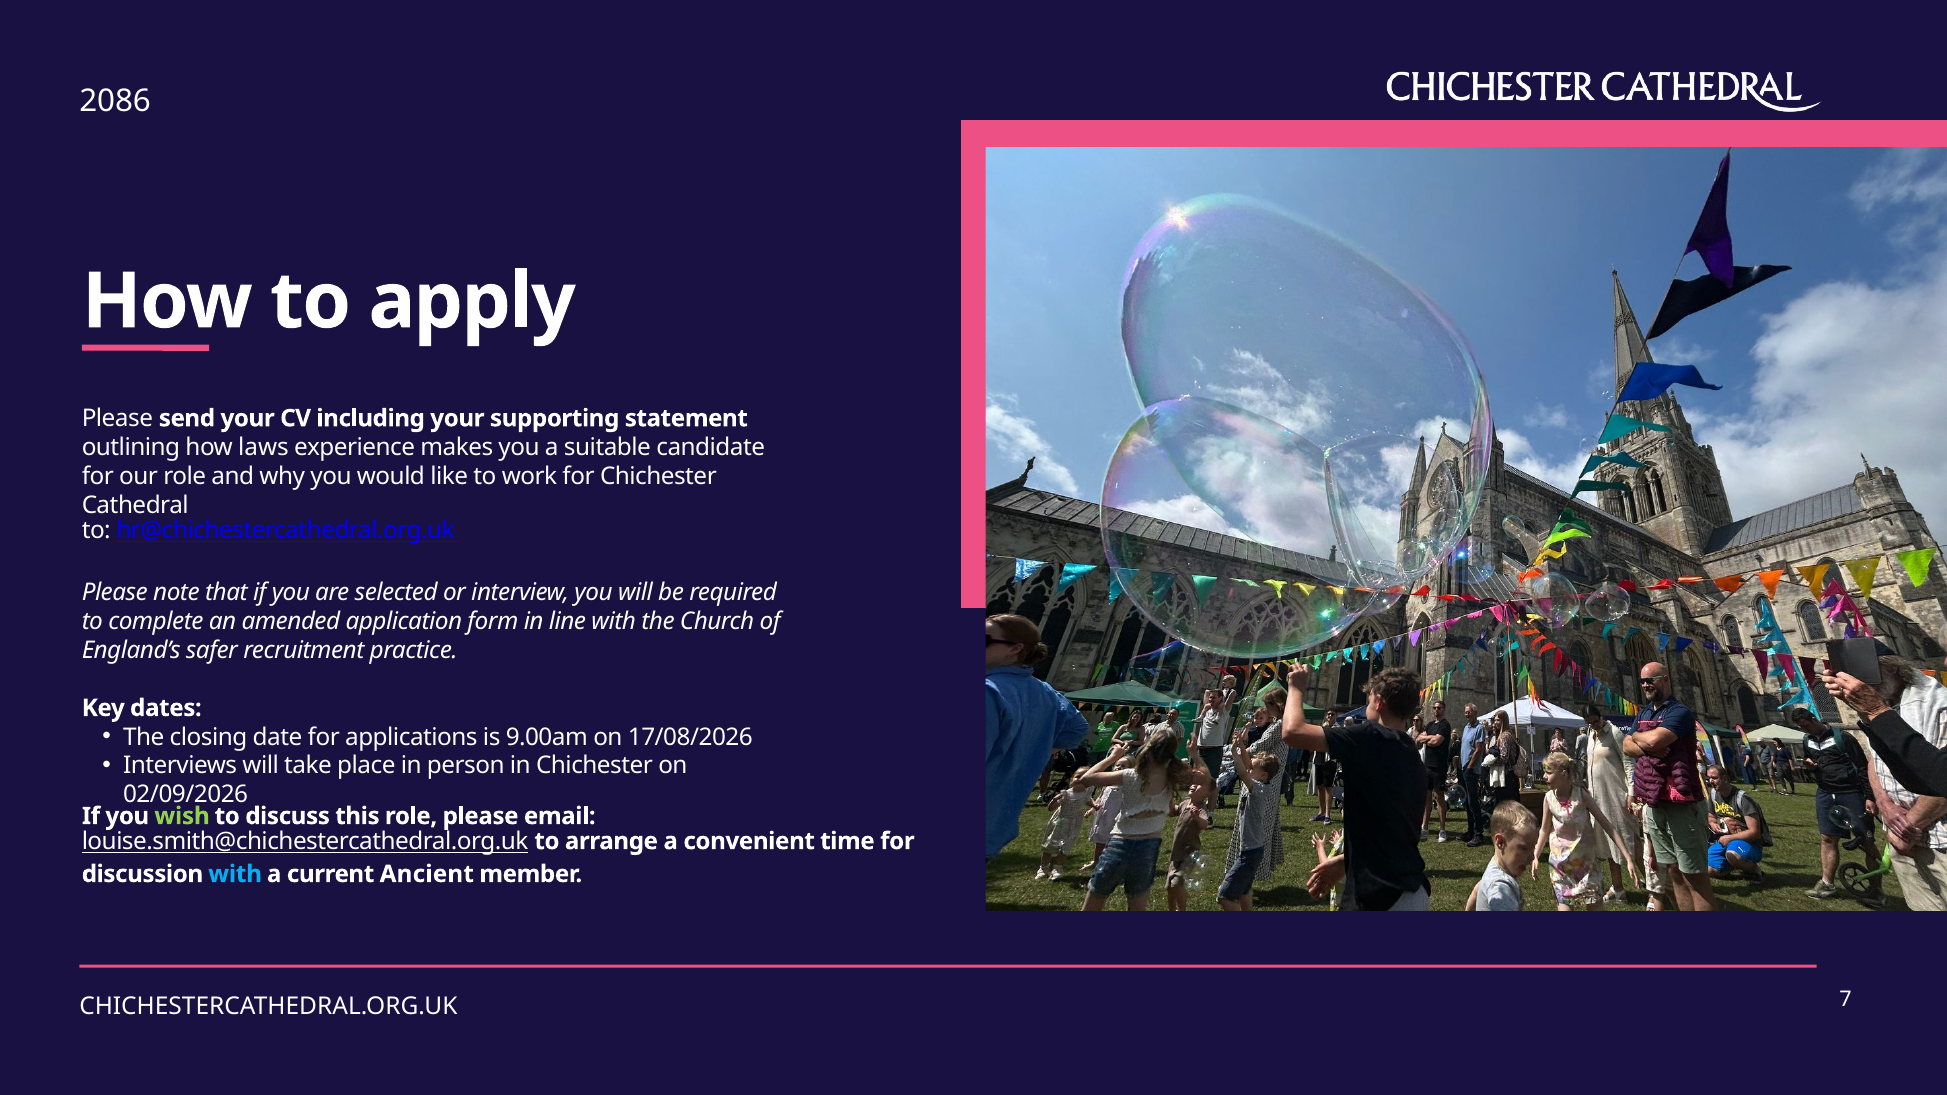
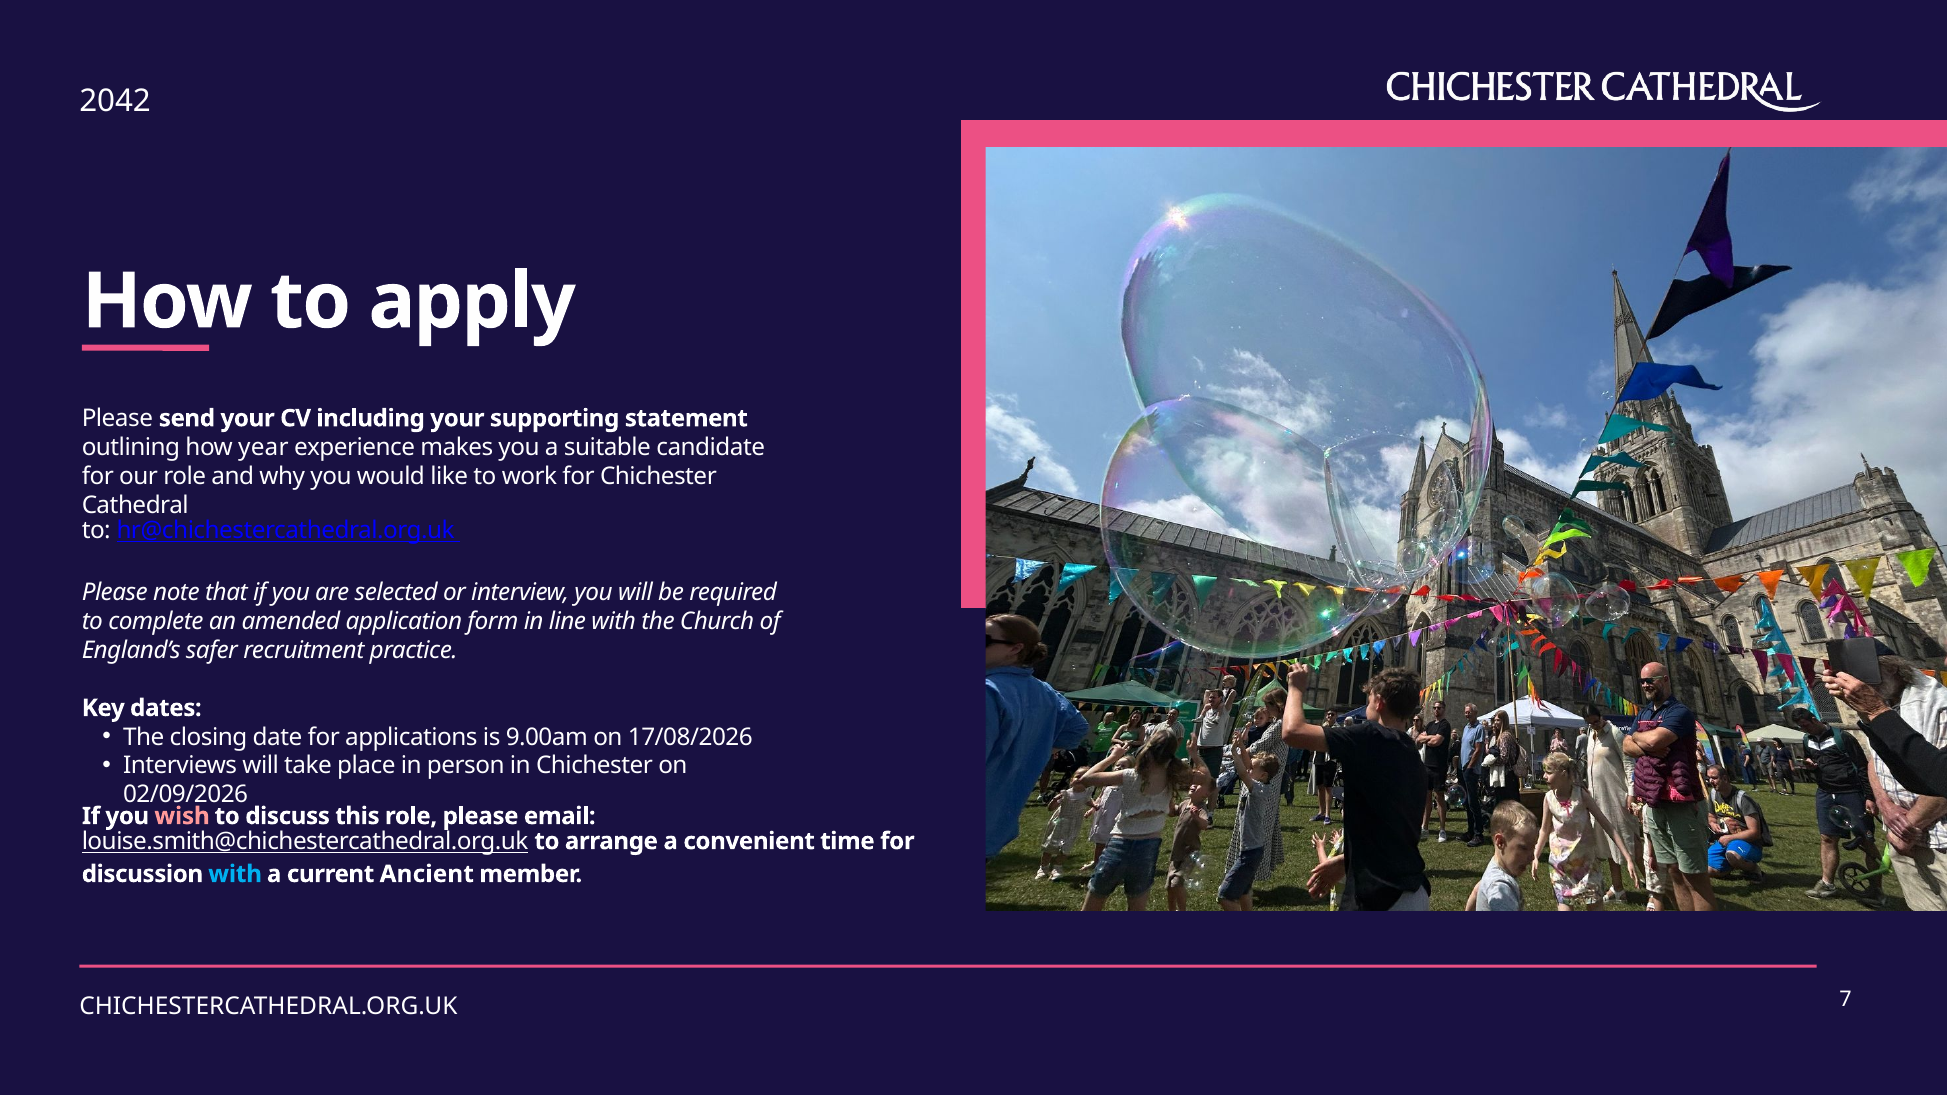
2086: 2086 -> 2042 (115, 101)
laws: laws -> year (263, 447)
wish colour: light green -> pink (182, 816)
